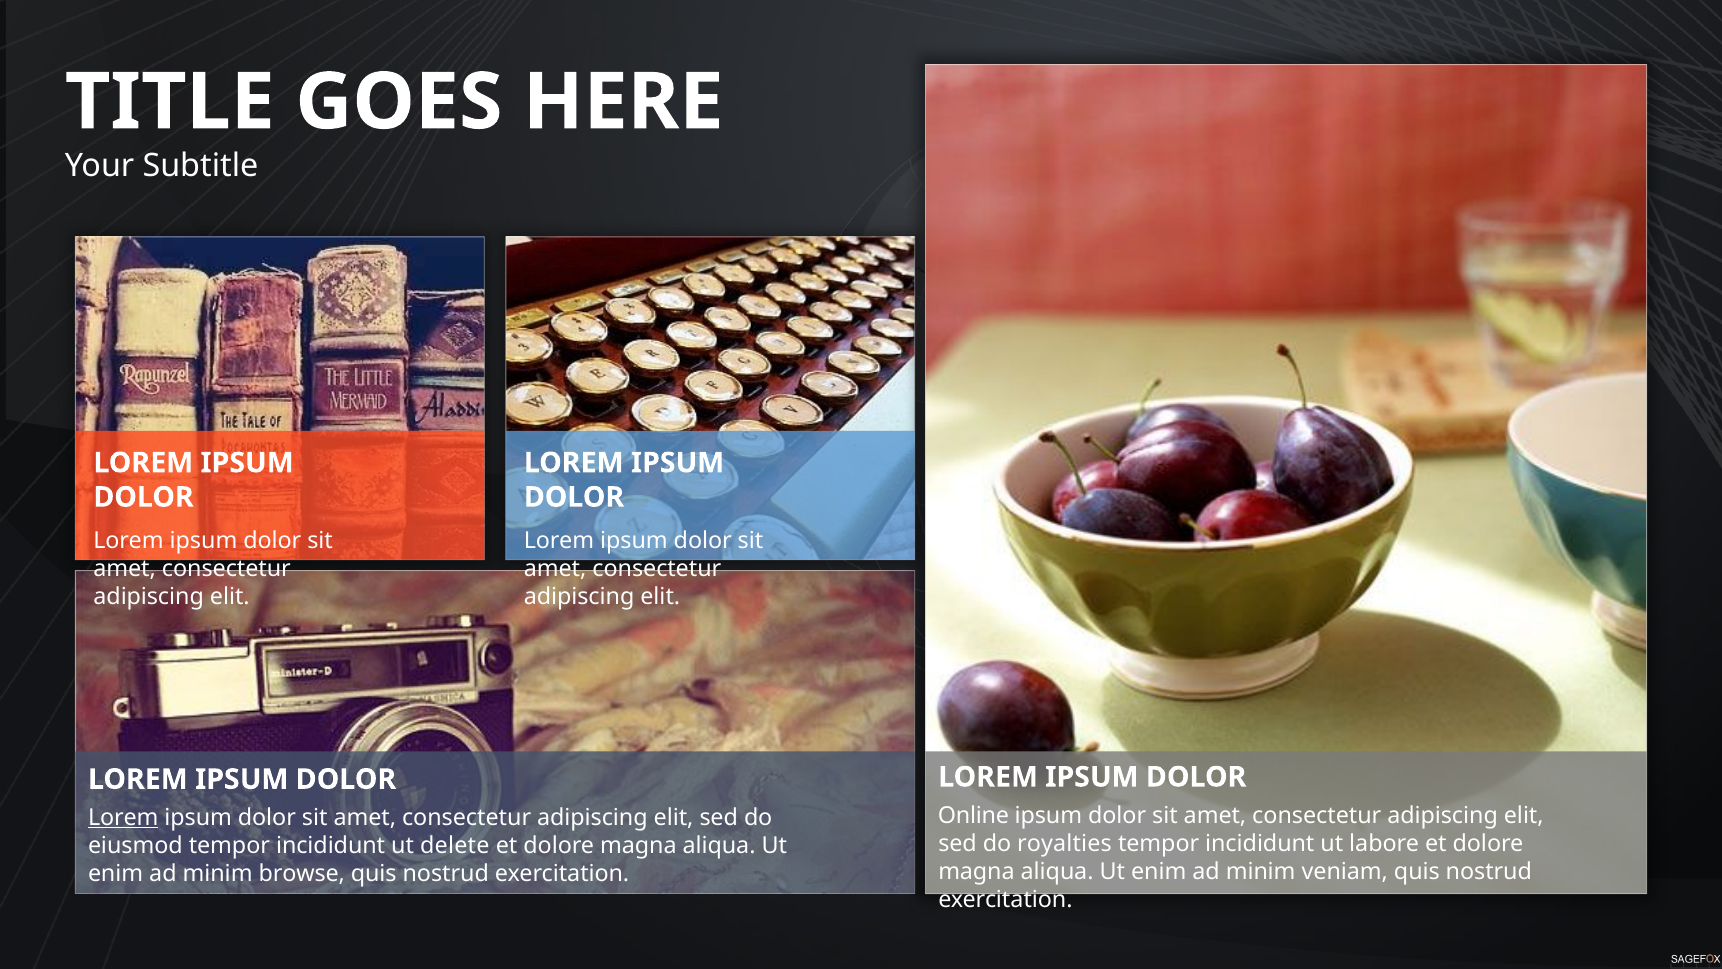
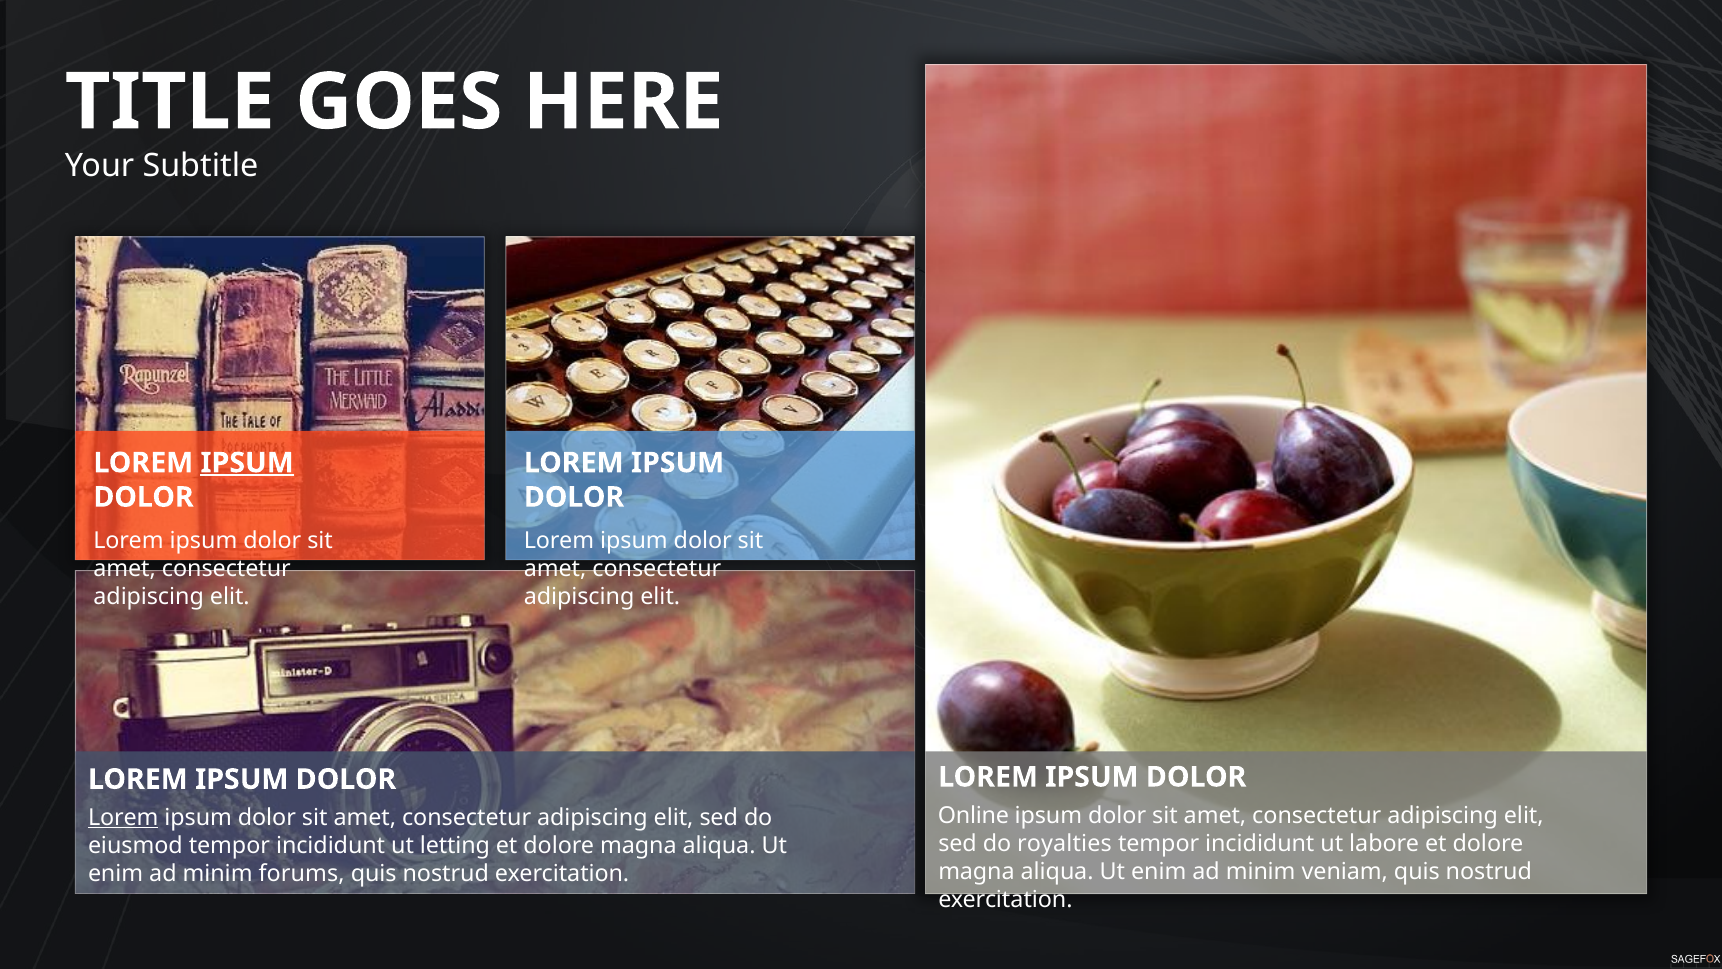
IPSUM underline: none -> present (247, 463)
delete: delete -> letting (455, 845)
browse: browse -> forums (302, 873)
